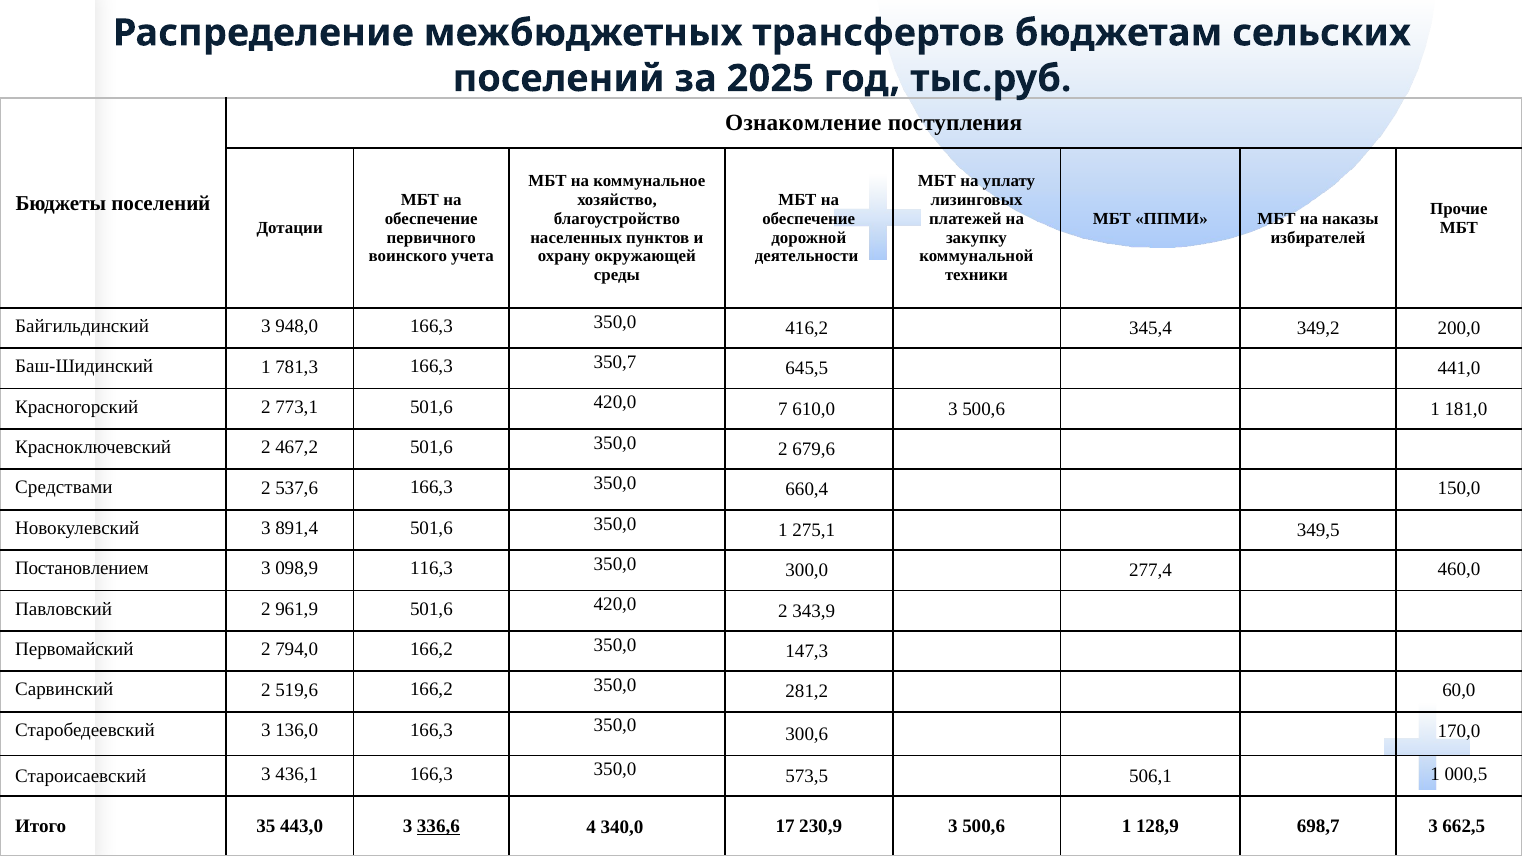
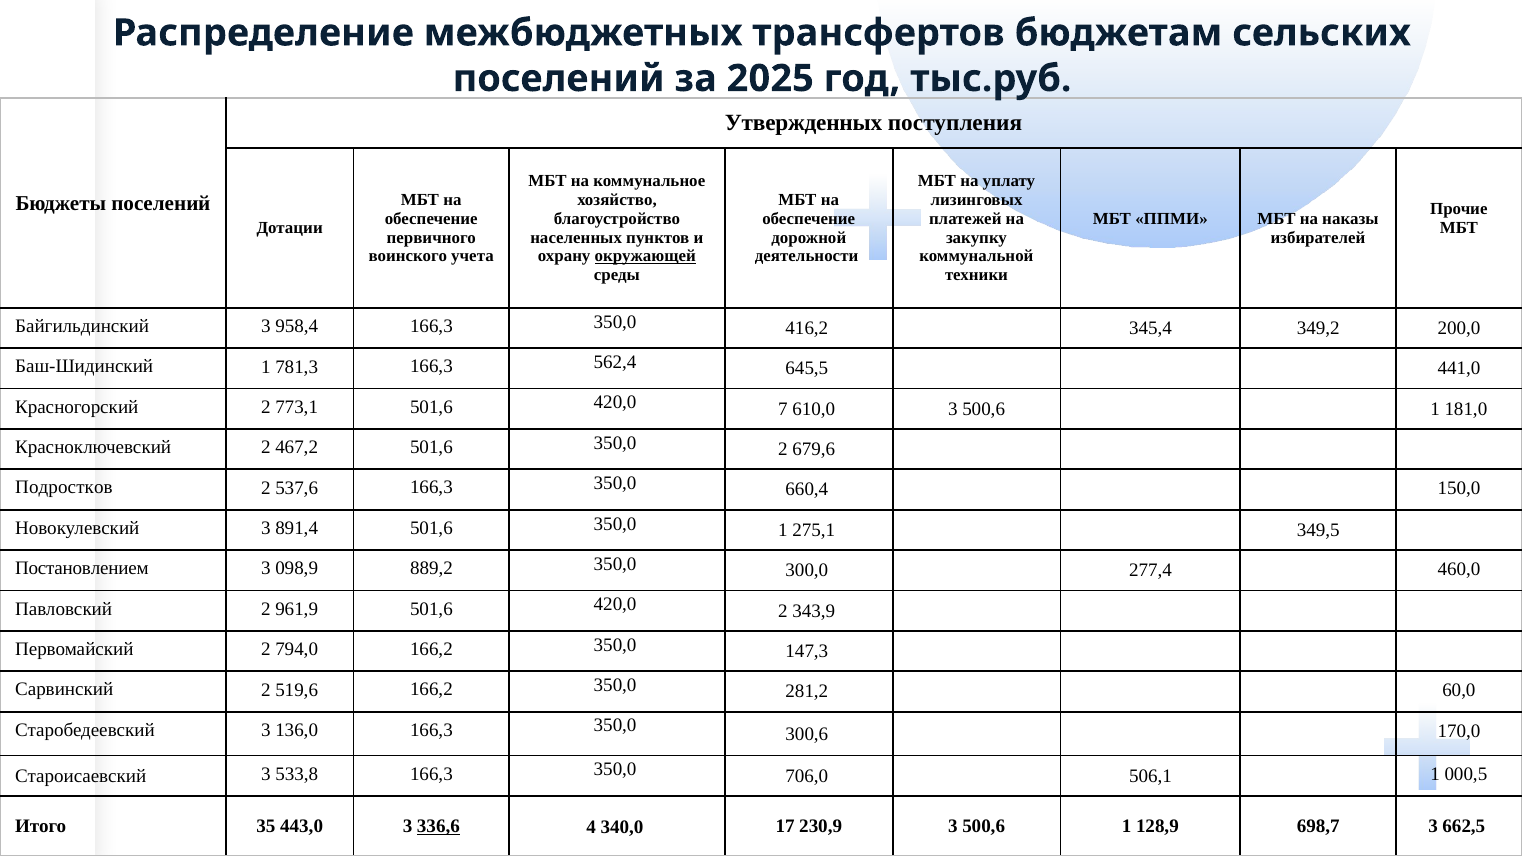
Ознакомление: Ознакомление -> Утвержденных (804, 123)
окружающей underline: none -> present (645, 256)
948,0: 948,0 -> 958,4 (297, 326)
350,7: 350,7 -> 562,4 (615, 362)
Средствами: Средствами -> Подростков (64, 488)
116,3: 116,3 -> 889,2 (431, 569)
436,1: 436,1 -> 533,8 (297, 774)
573,5: 573,5 -> 706,0 (807, 776)
